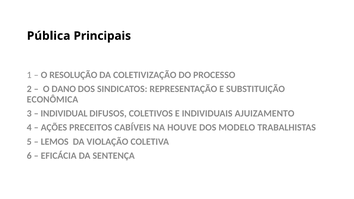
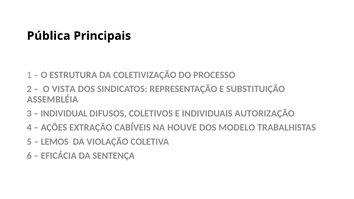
RESOLUÇÃO: RESOLUÇÃO -> ESTRUTURA (73, 75)
DANO: DANO -> VISTA (64, 89)
ECONÔMICA: ECONÔMICA -> ASSEMBLÉIA (52, 100)
AJUIZAMENTO: AJUIZAMENTO -> AUTORIZAÇÃO (265, 114)
PRECEITOS: PRECEITOS -> EXTRAÇÃO (91, 128)
